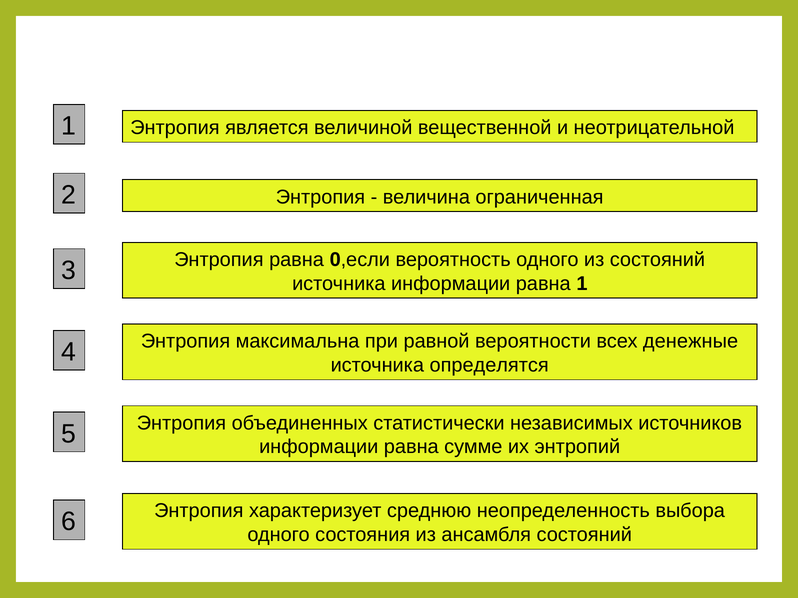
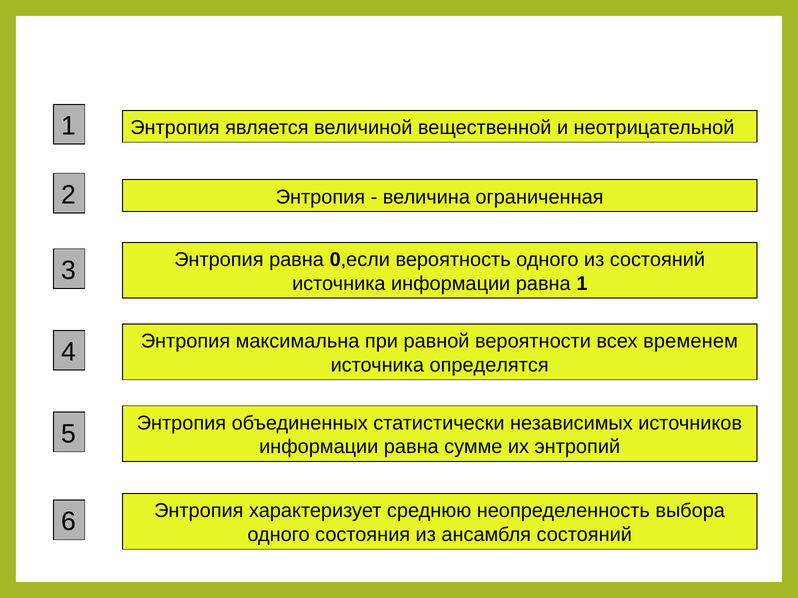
денежные: денежные -> временем (691, 342)
